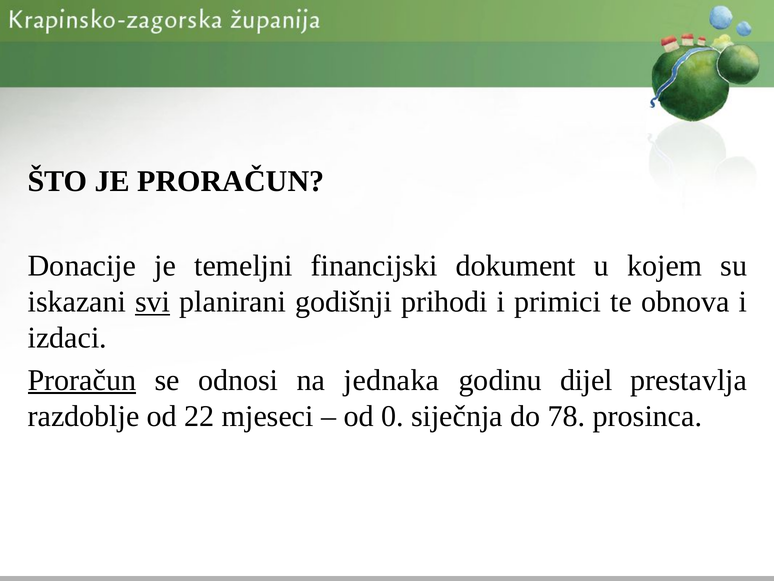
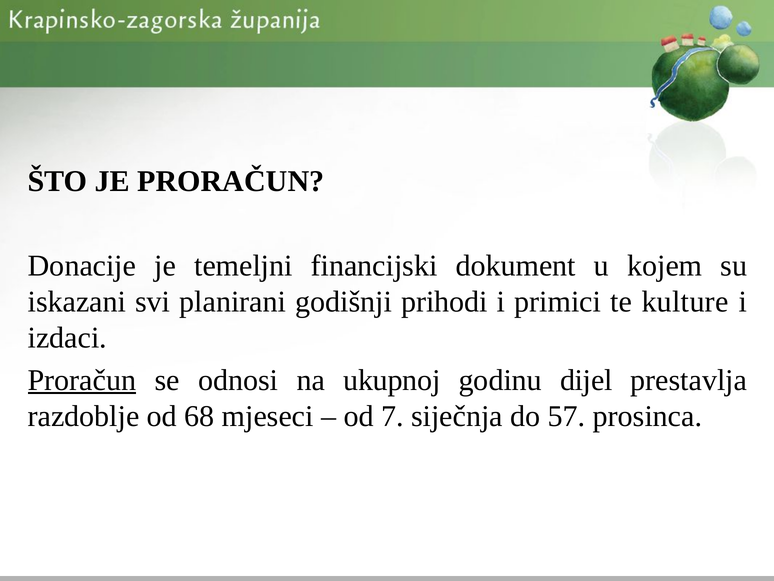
svi underline: present -> none (153, 302)
obnova: obnova -> kulture (685, 302)
jednaka: jednaka -> ukupnoj (392, 380)
22: 22 -> 68 (199, 416)
0: 0 -> 7 (392, 416)
78: 78 -> 57 (567, 416)
